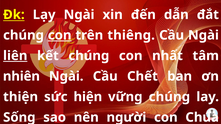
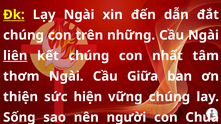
con underline: present -> none (60, 35)
thiêng: thiêng -> những (131, 35)
nhiên: nhiên -> thơm (21, 76)
Chết: Chết -> Giữa (143, 76)
